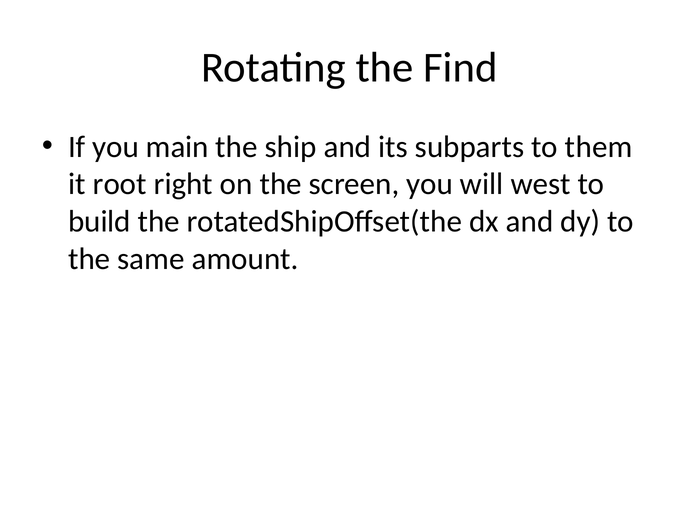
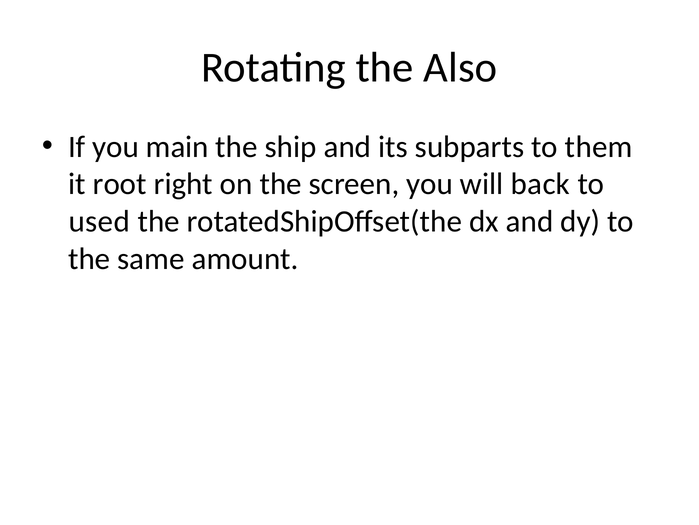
Find: Find -> Also (460, 68)
west: west -> back (540, 184)
build: build -> used (99, 221)
